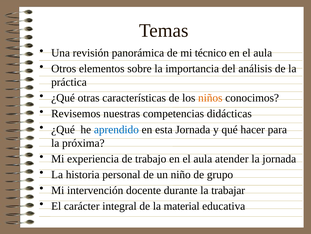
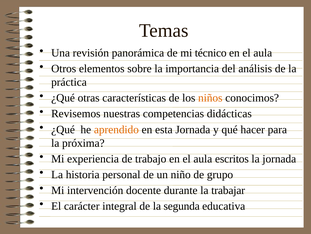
aprendido colour: blue -> orange (116, 129)
atender: atender -> escritos (232, 158)
material: material -> segunda (182, 205)
